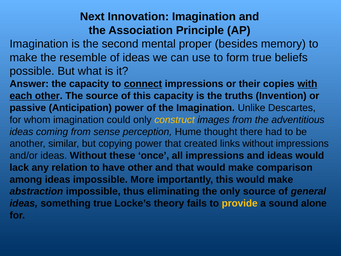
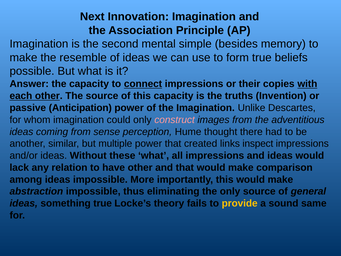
proper: proper -> simple (195, 44)
construct colour: yellow -> pink (175, 120)
copying: copying -> multiple (115, 144)
links without: without -> inspect (258, 144)
these once: once -> what (154, 155)
alone: alone -> same (314, 203)
